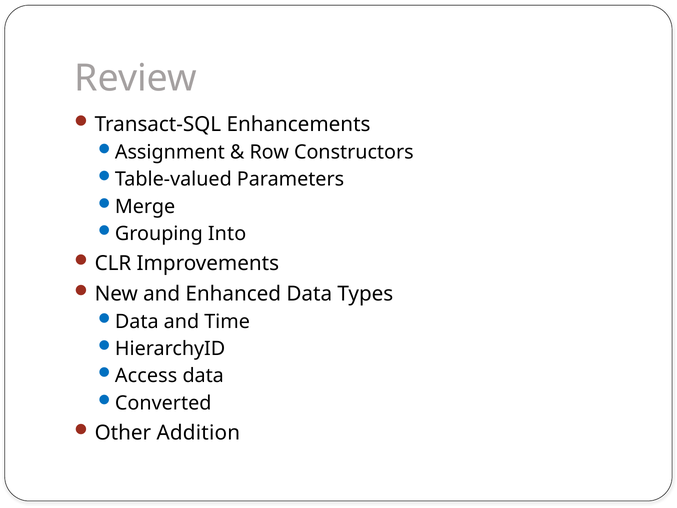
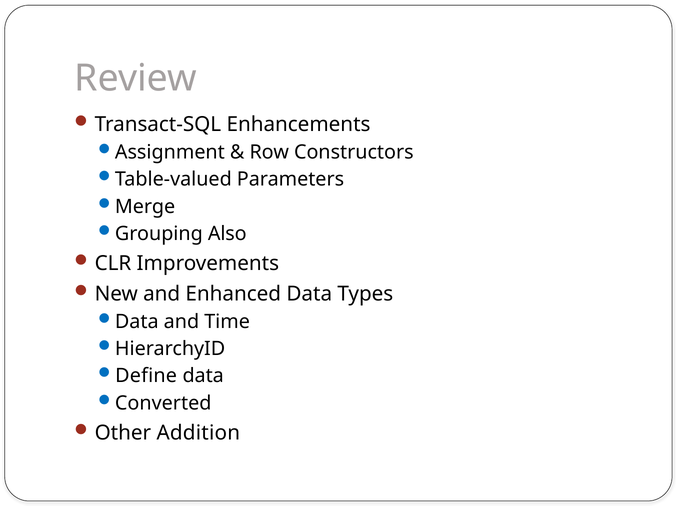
Into: Into -> Also (227, 234)
Access: Access -> Define (146, 376)
